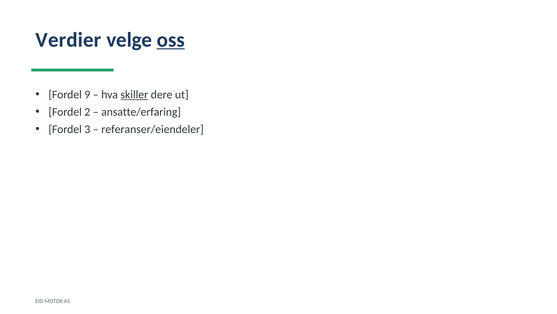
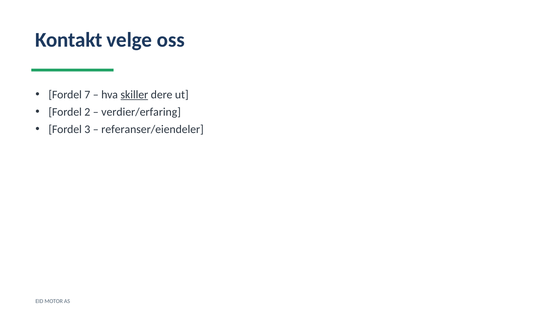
Verdier: Verdier -> Kontakt (69, 40)
oss underline: present -> none (171, 40)
9: 9 -> 7 (87, 94)
ansatte/erfaring: ansatte/erfaring -> verdier/erfaring (141, 112)
